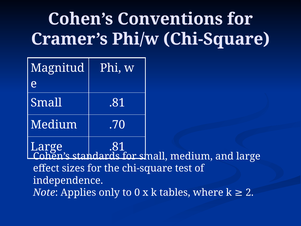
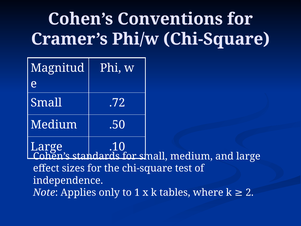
Small .81: .81 -> .72 (117, 103)
.70: .70 -> .50 (117, 125)
Large .81: .81 -> .10 (117, 147)
0: 0 -> 1 (137, 192)
